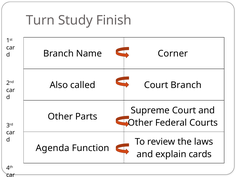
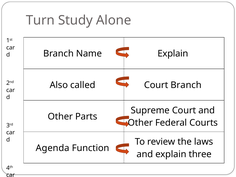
Finish: Finish -> Alone (114, 20)
Name Corner: Corner -> Explain (173, 54)
cards: cards -> three (200, 154)
